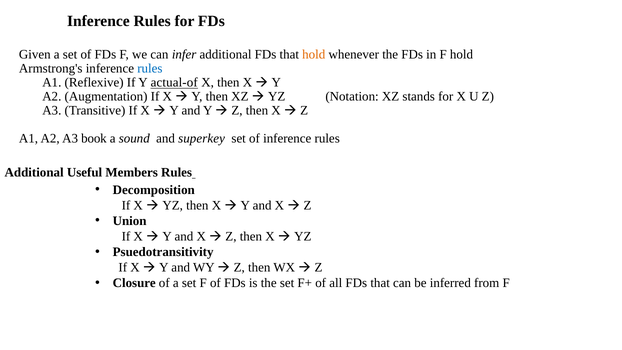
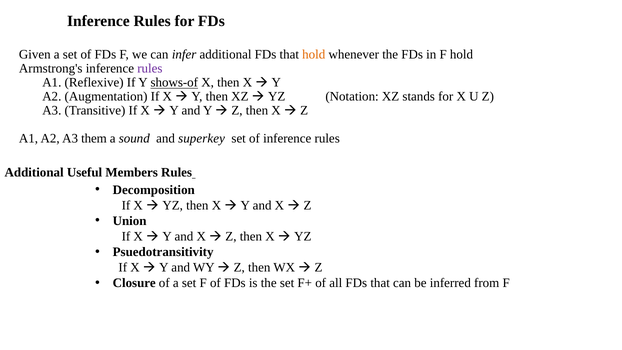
rules colour: blue -> purple (150, 68)
actual-of: actual-of -> shows-of (174, 82)
book: book -> them (94, 138)
